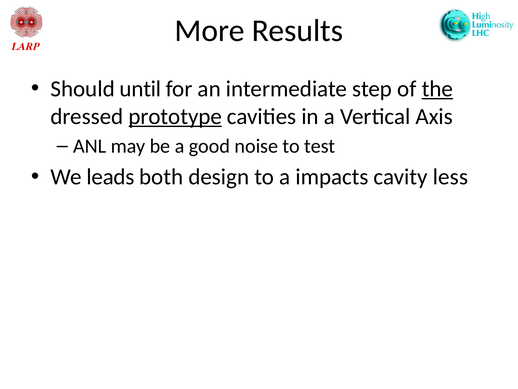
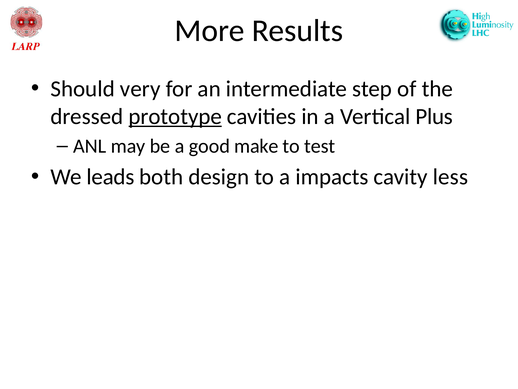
until: until -> very (140, 89)
the underline: present -> none (437, 89)
Axis: Axis -> Plus (434, 116)
noise: noise -> make (256, 146)
